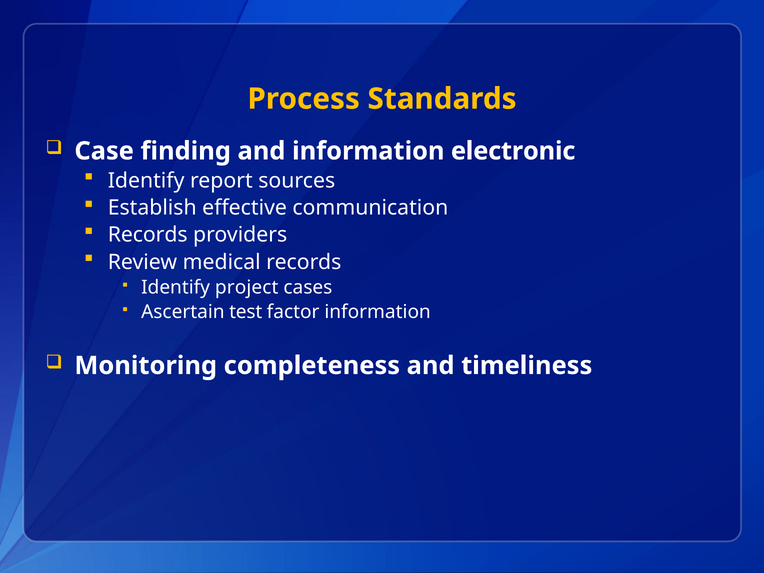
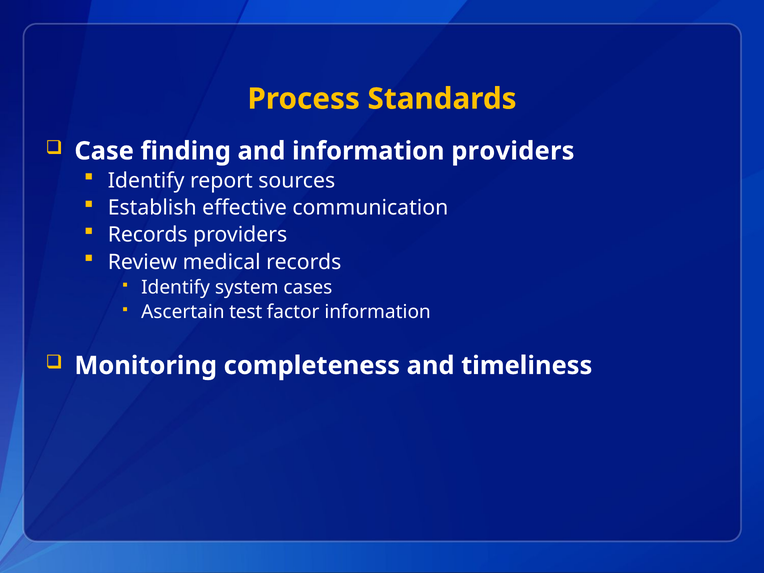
information electronic: electronic -> providers (513, 151)
project: project -> system (247, 288)
